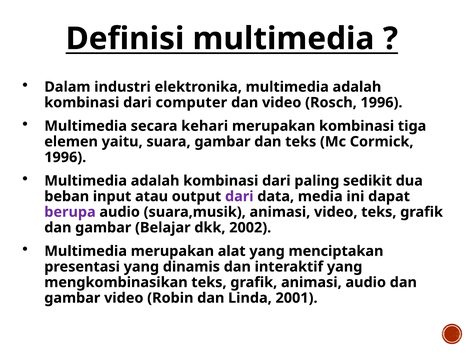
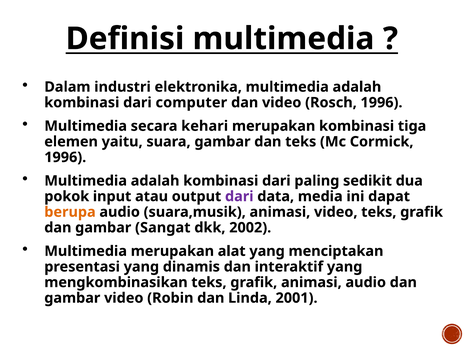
beban: beban -> pokok (67, 197)
berupa colour: purple -> orange (70, 212)
Belajar: Belajar -> Sangat (163, 228)
